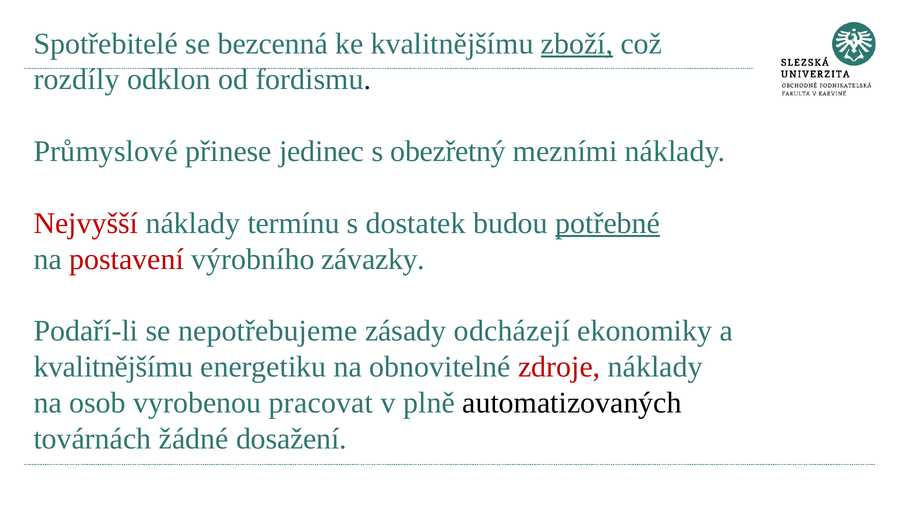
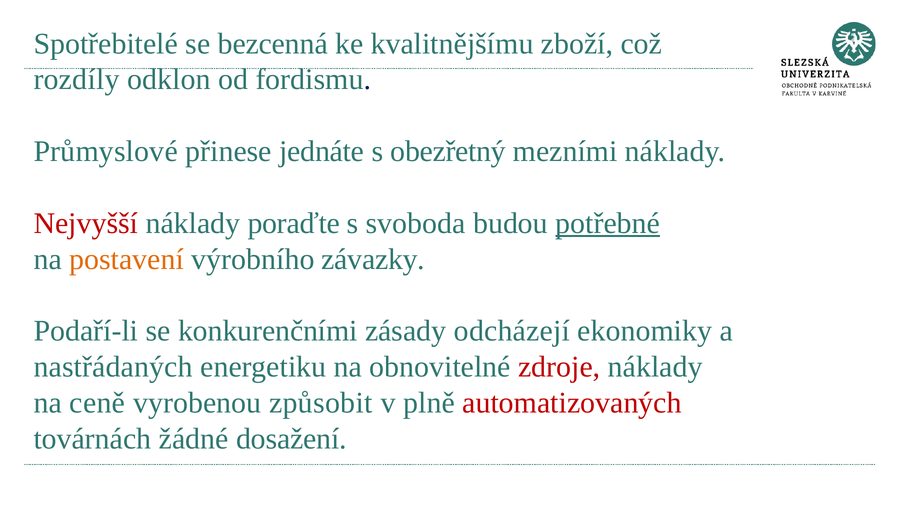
zboží underline: present -> none (577, 44)
jedinec: jedinec -> jednáte (322, 151)
termínu: termínu -> poraďte (294, 223)
dostatek: dostatek -> svoboda (416, 223)
postavení colour: red -> orange (127, 259)
nepotřebujeme: nepotřebujeme -> konkurenčními (268, 331)
kvalitnějšímu: kvalitnějšímu -> nastřádaných (113, 367)
osob: osob -> ceně (97, 403)
pracovat: pracovat -> způsobit (321, 403)
automatizovaných colour: black -> red (572, 403)
